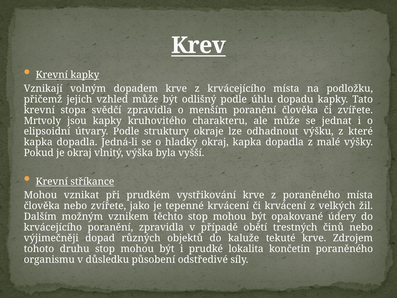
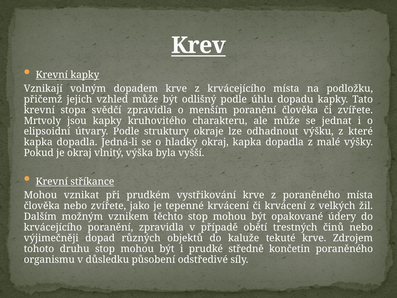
lokalita: lokalita -> středně (246, 249)
